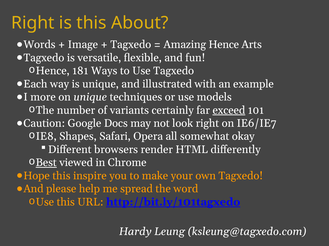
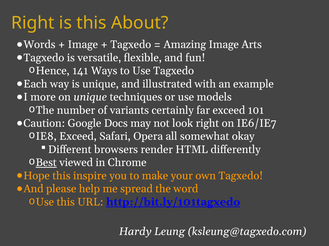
Amazing Hence: Hence -> Image (224, 45)
181: 181 -> 141 (80, 71)
exceed underline: present -> none (229, 111)
IE8 Shapes: Shapes -> Exceed (78, 137)
